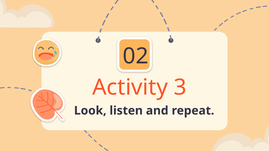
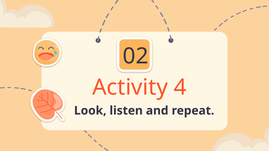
3: 3 -> 4 (180, 87)
